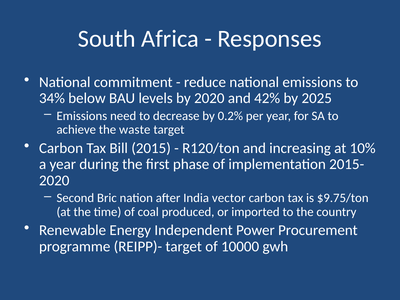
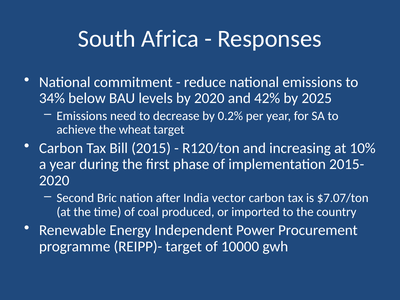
waste: waste -> wheat (135, 130)
$9.75/ton: $9.75/ton -> $7.07/ton (343, 198)
